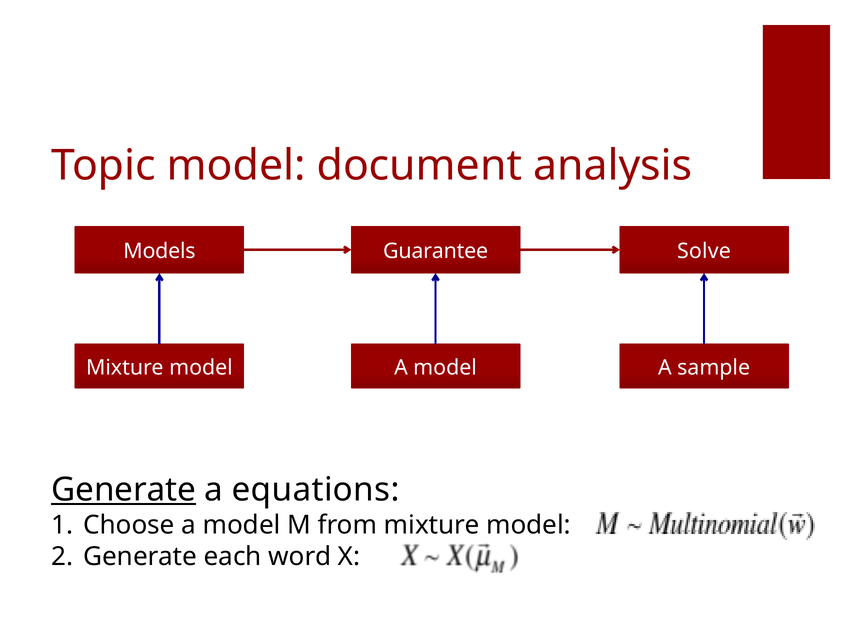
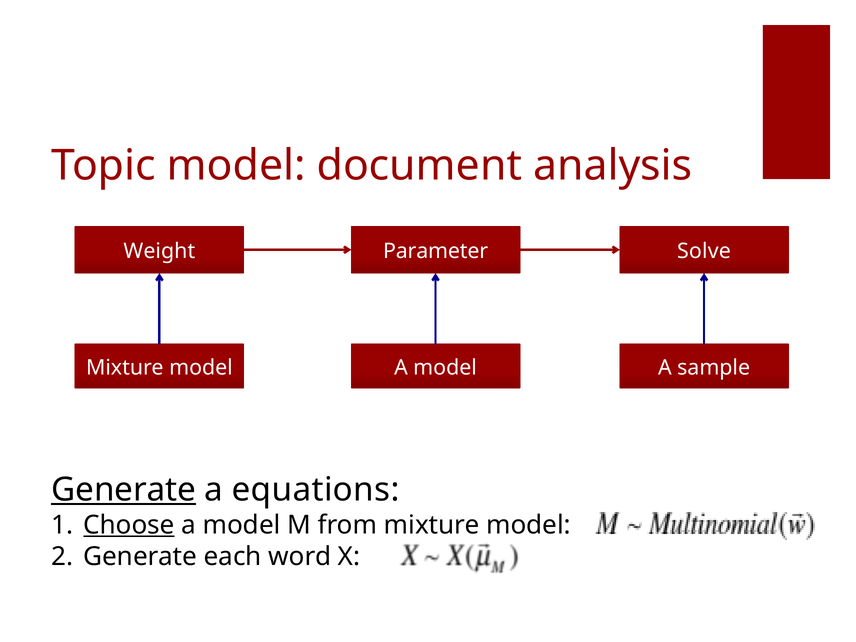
Models: Models -> Weight (159, 251)
Guarantee: Guarantee -> Parameter (436, 251)
Choose underline: none -> present (129, 525)
